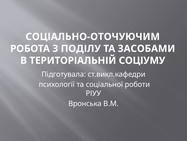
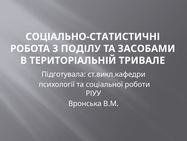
СОЦІАЛЬНО-ОТОЧУЮЧИМ: СОЦІАЛЬНО-ОТОЧУЮЧИМ -> СОЦІАЛЬНО-СТАТИСТИЧНІ (93, 37)
СОЦІУМУ: СОЦІУМУ -> ТРИВАЛЕ (142, 60)
